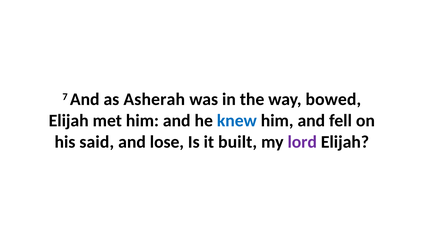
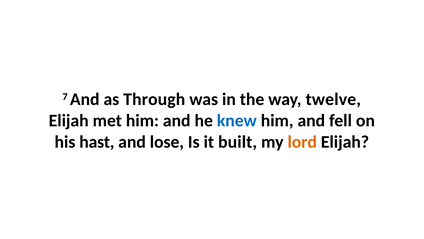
Asherah: Asherah -> Through (154, 99)
bowed: bowed -> twelve (333, 99)
said: said -> hast (97, 142)
lord colour: purple -> orange (302, 142)
